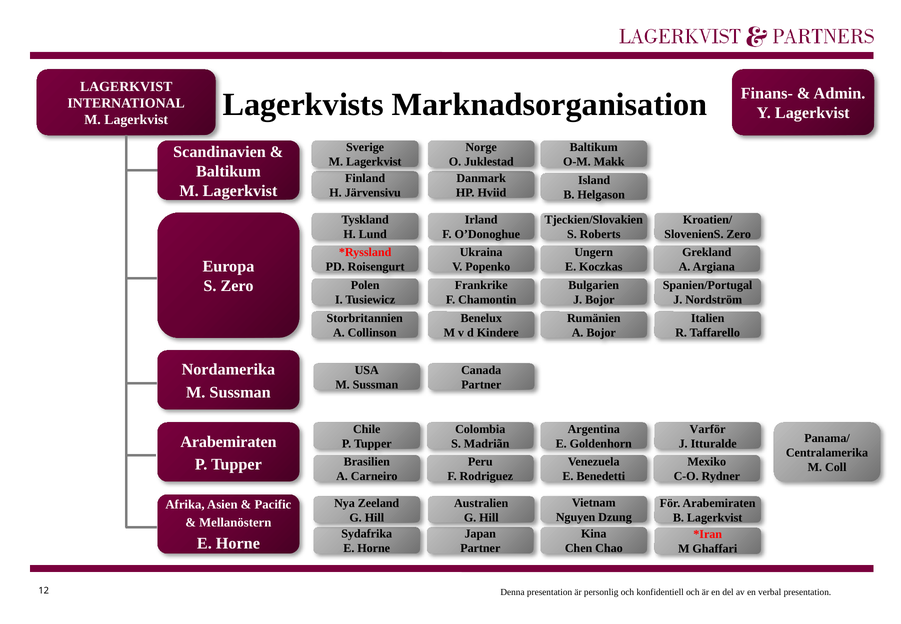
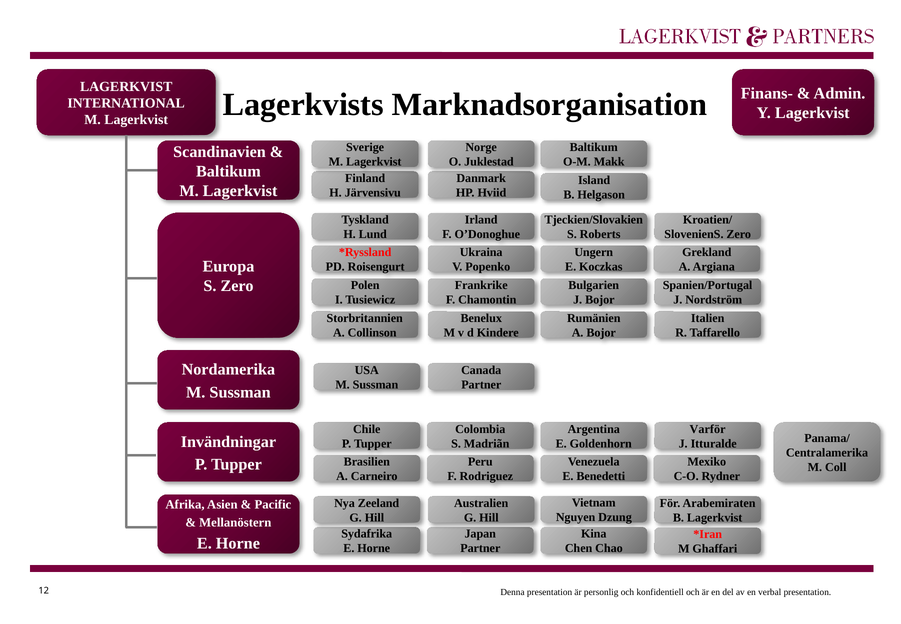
Arabemiraten: Arabemiraten -> Invändningar (228, 442)
